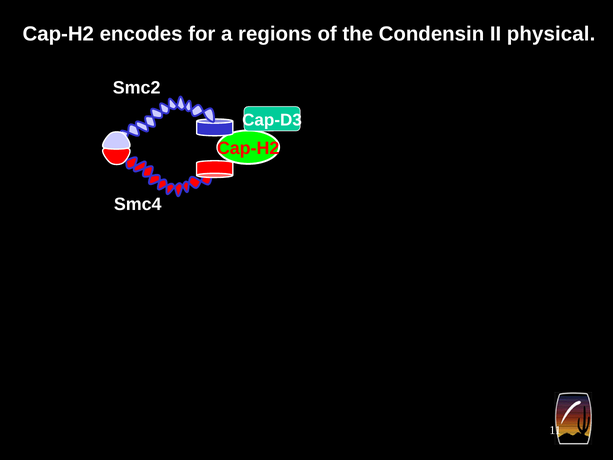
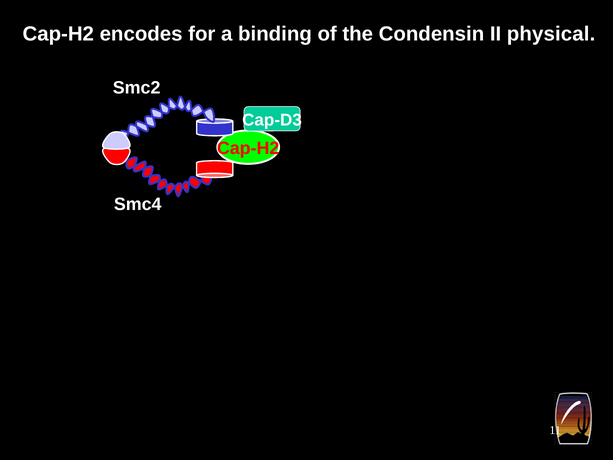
regions: regions -> binding (275, 34)
